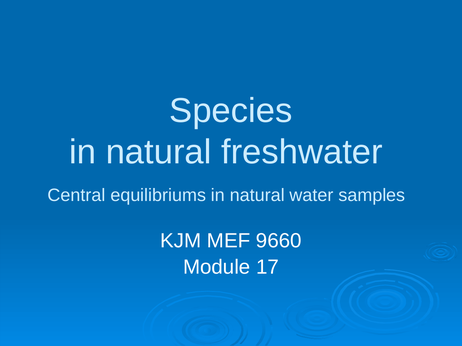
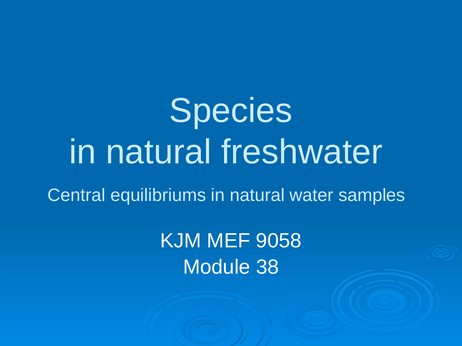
9660: 9660 -> 9058 (279, 241)
17: 17 -> 38 (267, 267)
